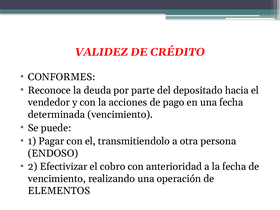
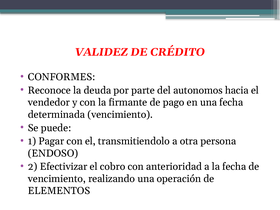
depositado: depositado -> autonomos (198, 90)
acciones: acciones -> firmante (128, 102)
